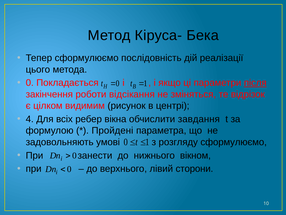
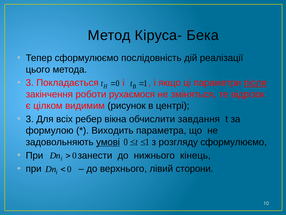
0: 0 -> 3 (30, 83)
відсікання: відсікання -> рухаємося (132, 94)
4: 4 -> 3 (30, 119)
Пройдені: Пройдені -> Виходить (112, 130)
умові underline: none -> present (108, 142)
вікном: вікном -> кінець (195, 155)
